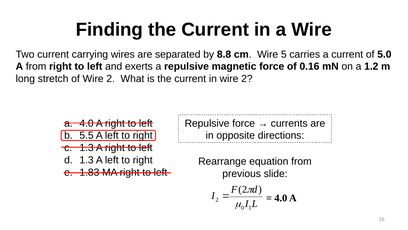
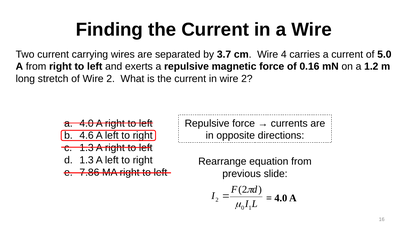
8.8: 8.8 -> 3.7 (224, 54)
5: 5 -> 4 (284, 54)
5.5: 5.5 -> 4.6 (87, 135)
1.83: 1.83 -> 7.86 (89, 172)
